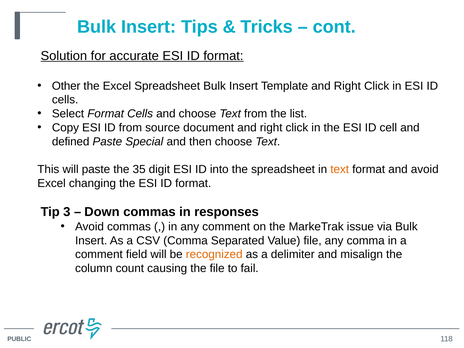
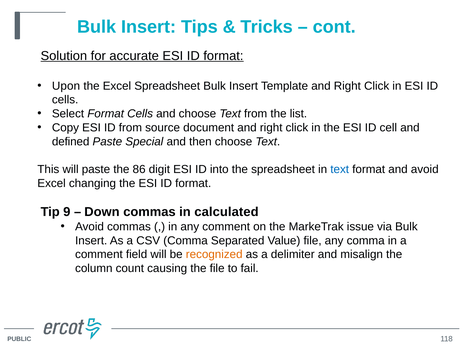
Other: Other -> Upon (66, 86)
35: 35 -> 86 (139, 169)
text colour: orange -> blue (340, 169)
3: 3 -> 9 (67, 212)
responses: responses -> calculated (226, 212)
